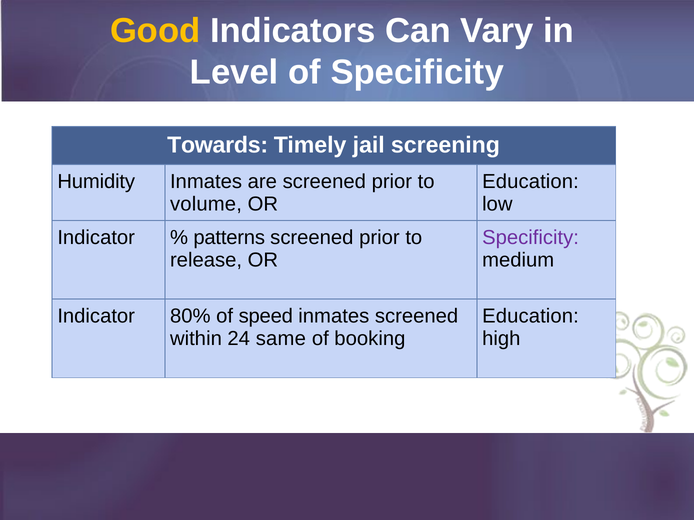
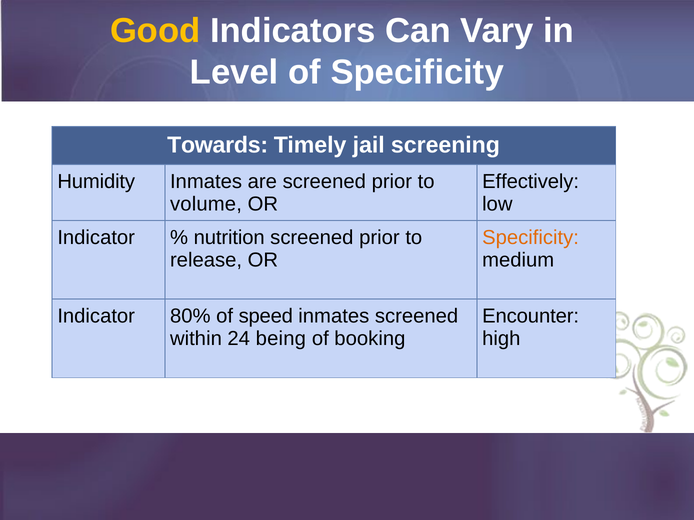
Education: Education -> Effectively (531, 182)
patterns: patterns -> nutrition (229, 238)
Specificity colour: purple -> orange (531, 238)
Education: Education -> Encounter (531, 316)
same: same -> being (281, 339)
